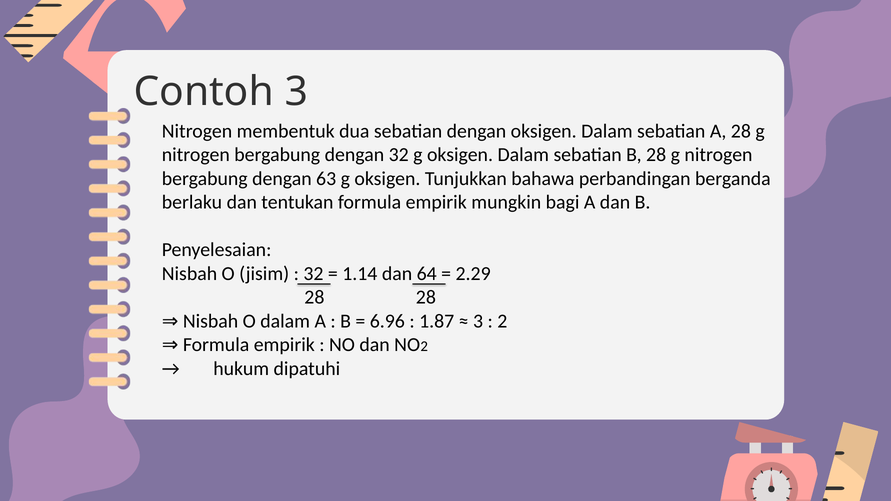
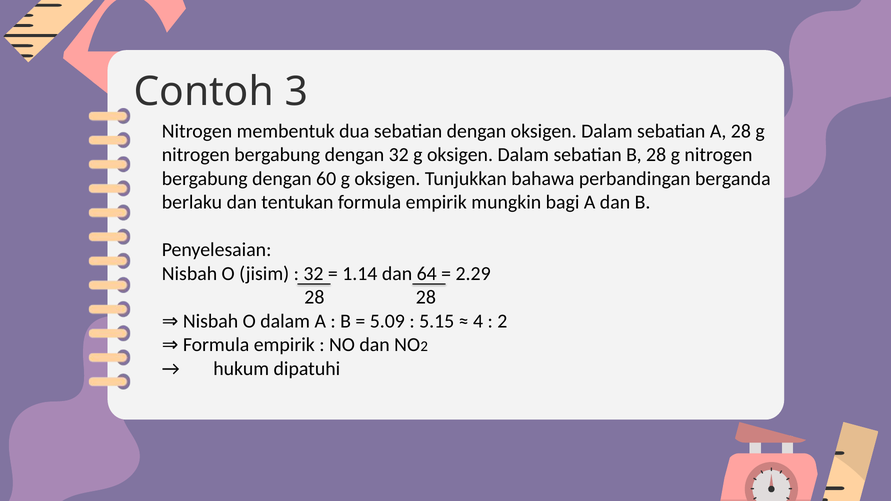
63: 63 -> 60 (326, 179)
6.96: 6.96 -> 5.09 (387, 321)
1.87: 1.87 -> 5.15 (437, 321)
3: 3 -> 4 (478, 321)
